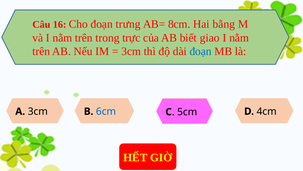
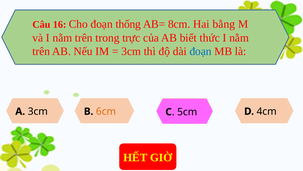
trưng: trưng -> thống (128, 24)
giao: giao -> thức (210, 38)
6cm colour: blue -> orange (106, 111)
